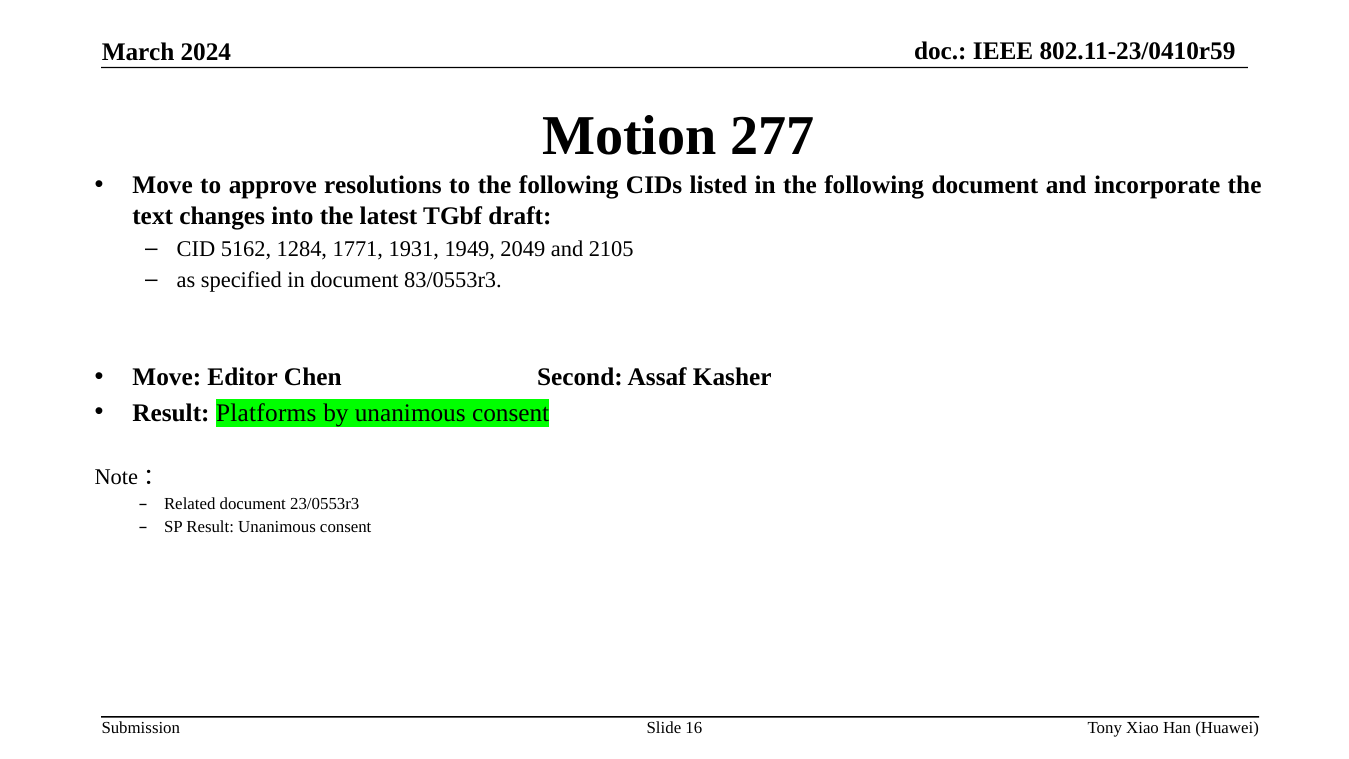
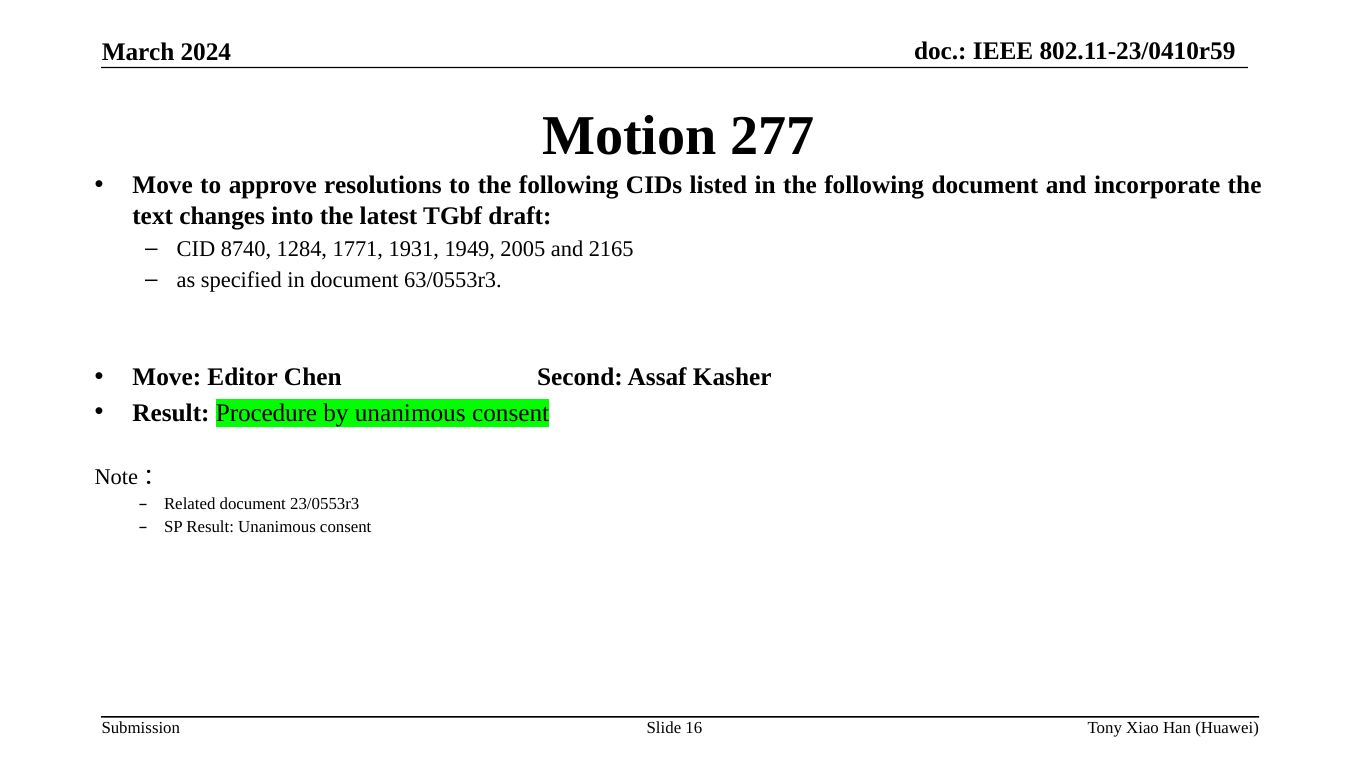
5162: 5162 -> 8740 (246, 249)
2049: 2049 -> 2005 (523, 249)
2105: 2105 -> 2165 (611, 249)
83/0553r3: 83/0553r3 -> 63/0553r3 (453, 280)
Platforms: Platforms -> Procedure (267, 413)
